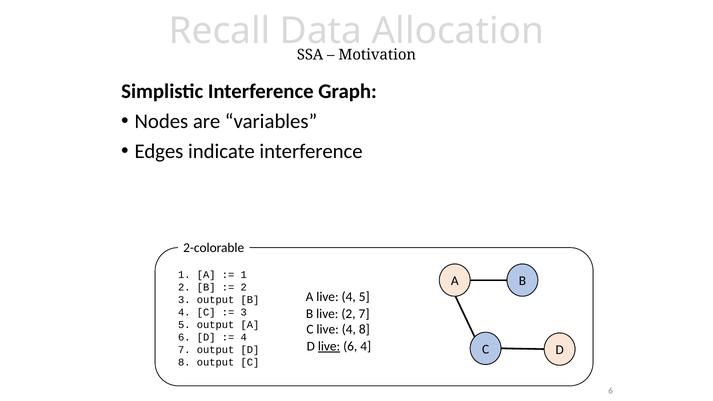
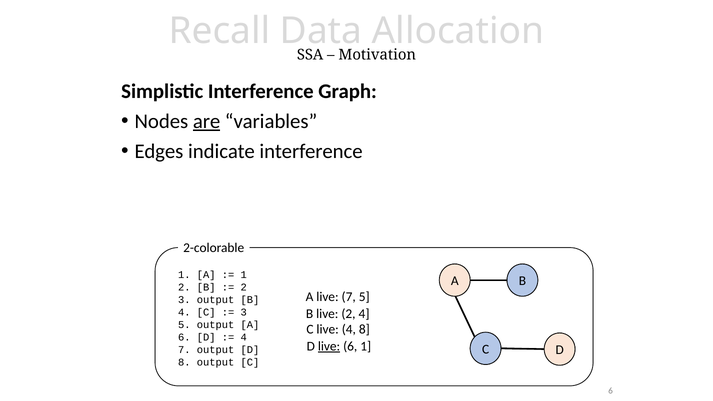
are underline: none -> present (207, 121)
A live 4: 4 -> 7 (349, 297)
2 7: 7 -> 4 (364, 314)
4: 4 -> 1 (366, 346)
